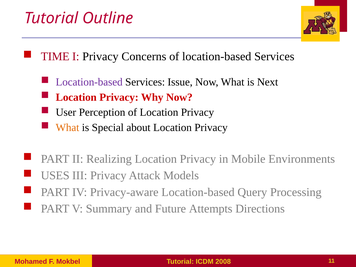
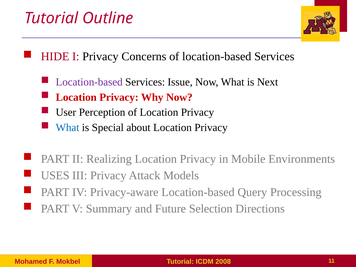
TIME: TIME -> HIDE (55, 57)
What colour: orange -> blue (67, 128)
Attempts: Attempts -> Selection (211, 209)
